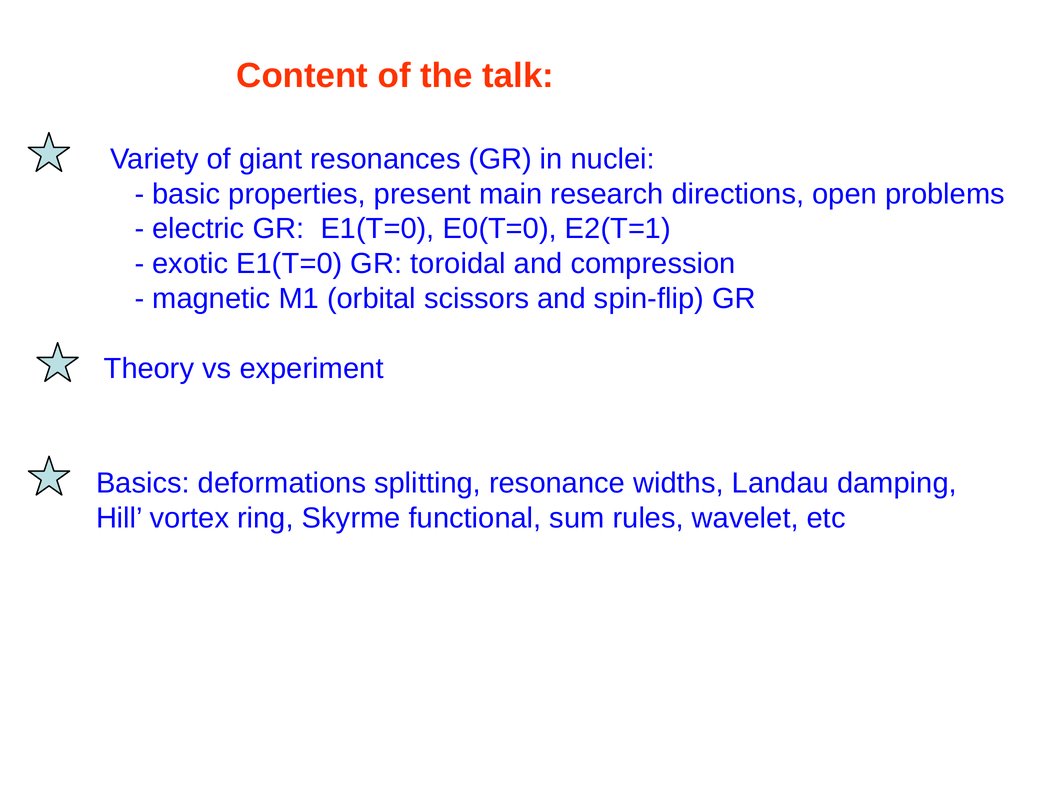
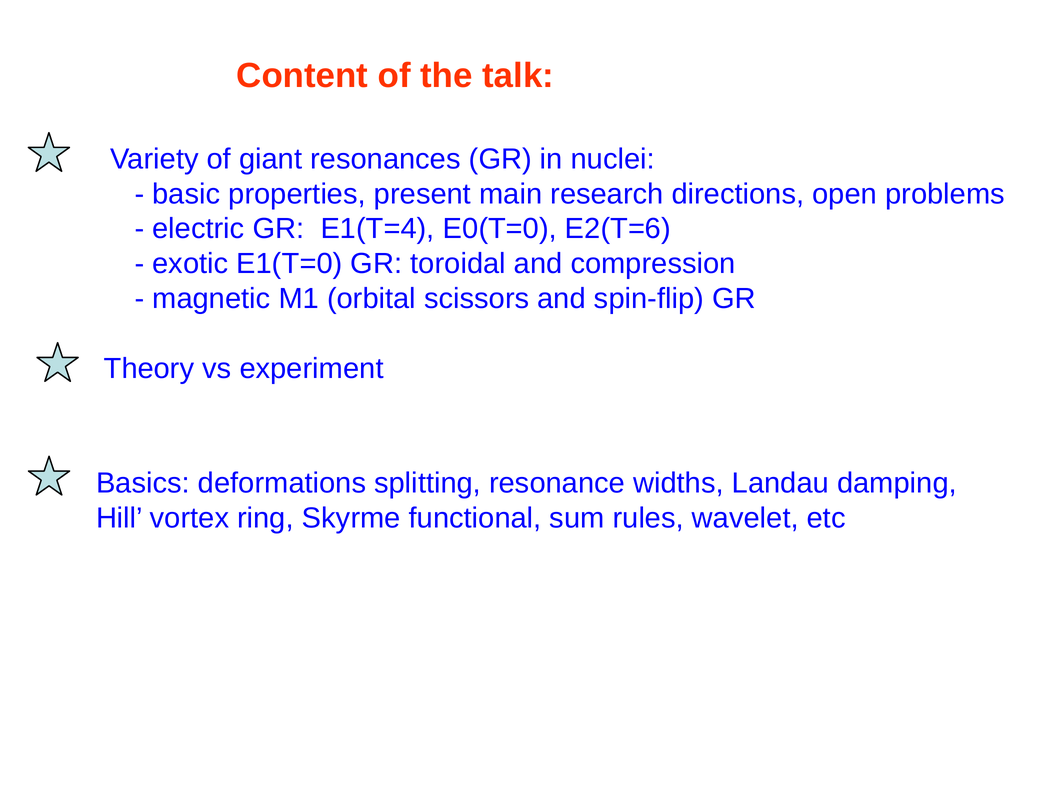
GR E1(T=0: E1(T=0 -> E1(T=4 (377, 229)
E2(T=1: E2(T=1 -> E2(T=6 (618, 229)
